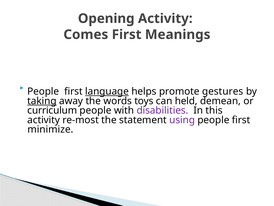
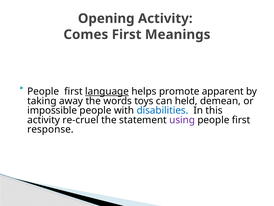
gestures: gestures -> apparent (223, 91)
taking underline: present -> none (42, 101)
curriculum: curriculum -> impossible (52, 110)
disabilities colour: purple -> blue (162, 110)
re-most: re-most -> re-cruel (81, 120)
minimize: minimize -> response (50, 129)
